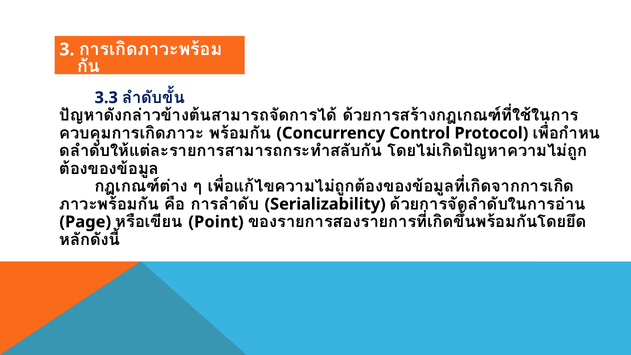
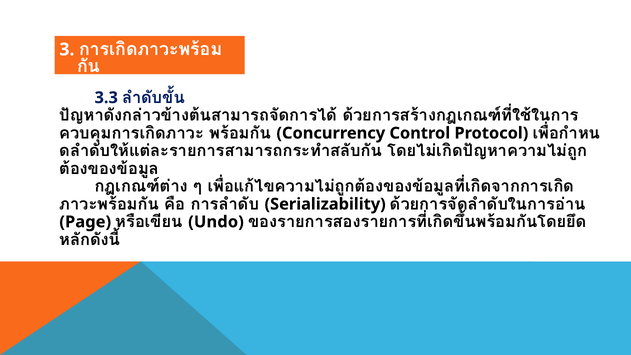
Point: Point -> Undo (216, 222)
